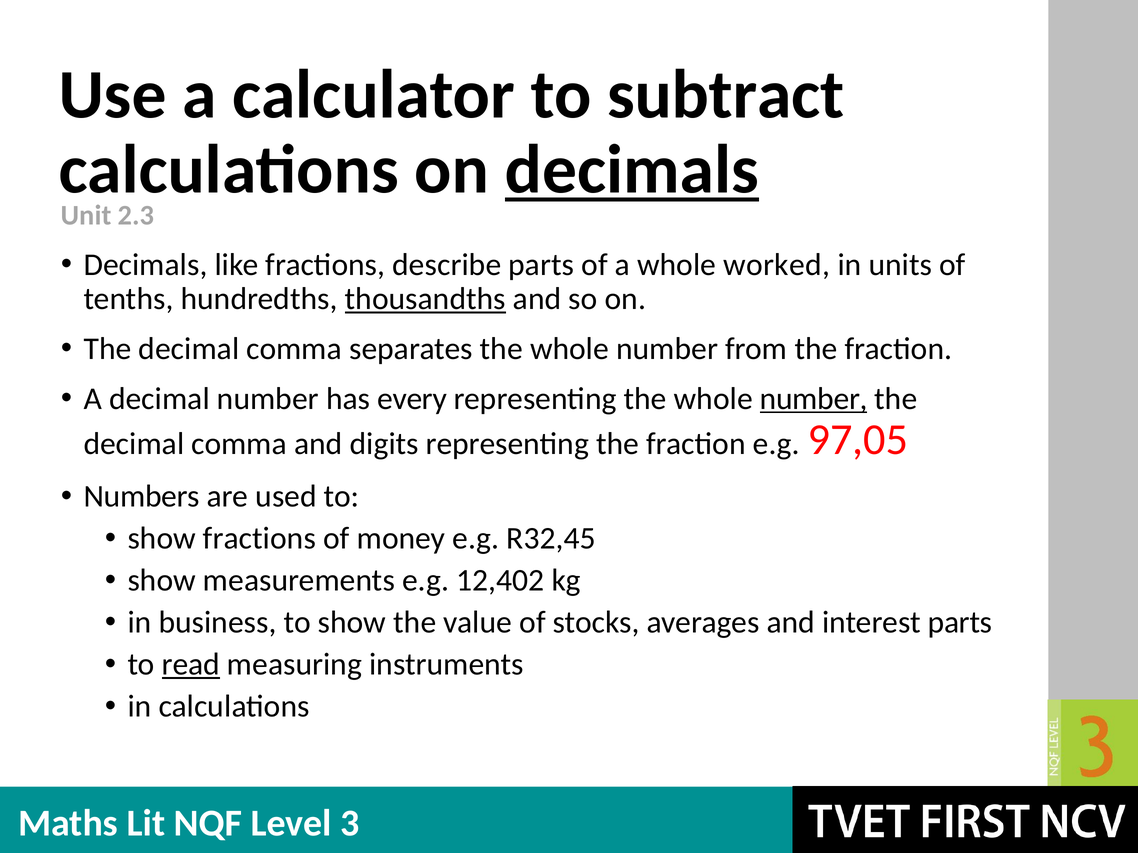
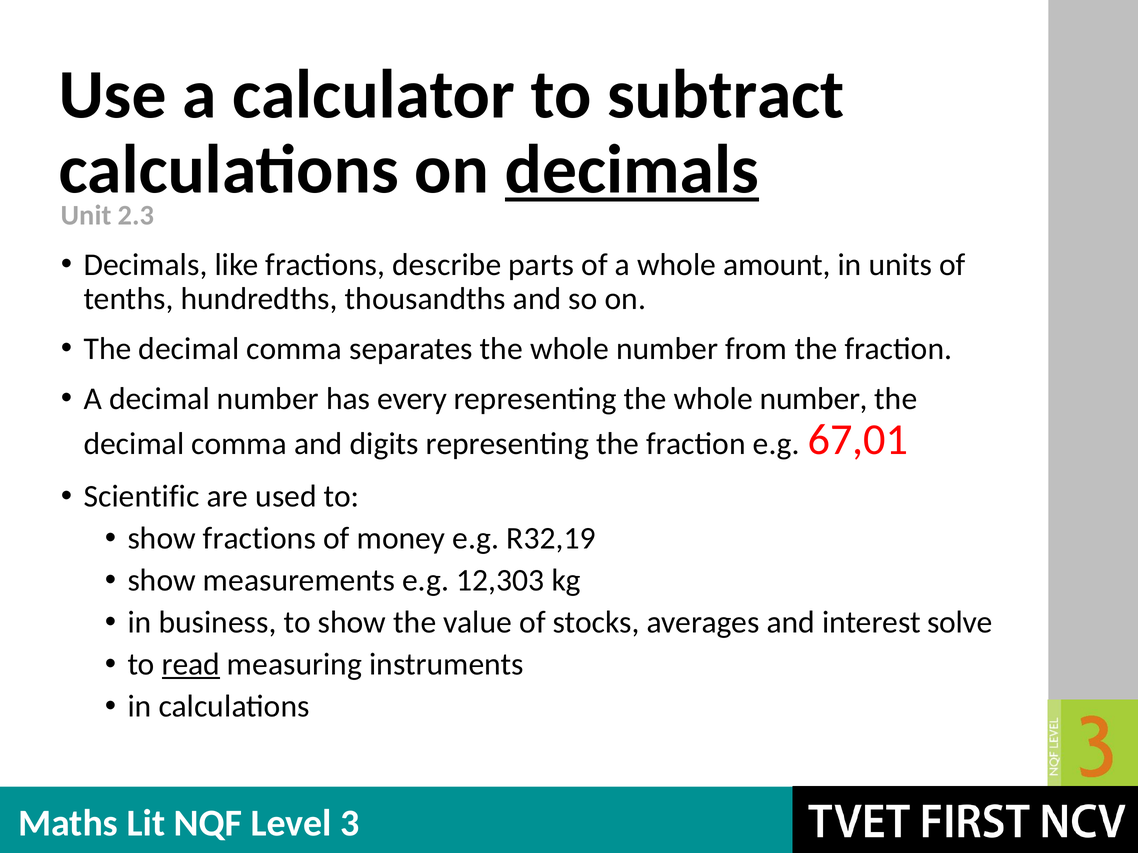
worked: worked -> amount (777, 265)
thousandths underline: present -> none (425, 299)
number underline: present -> none (814, 399)
97,05: 97,05 -> 67,01 (858, 440)
Numbers: Numbers -> Scientific (142, 497)
R32,45: R32,45 -> R32,19 (551, 539)
12,402: 12,402 -> 12,303 (500, 581)
interest parts: parts -> solve (960, 623)
